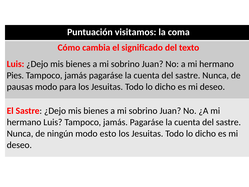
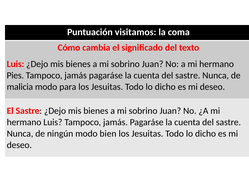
pausas: pausas -> malicia (20, 87)
esto: esto -> bien (108, 133)
